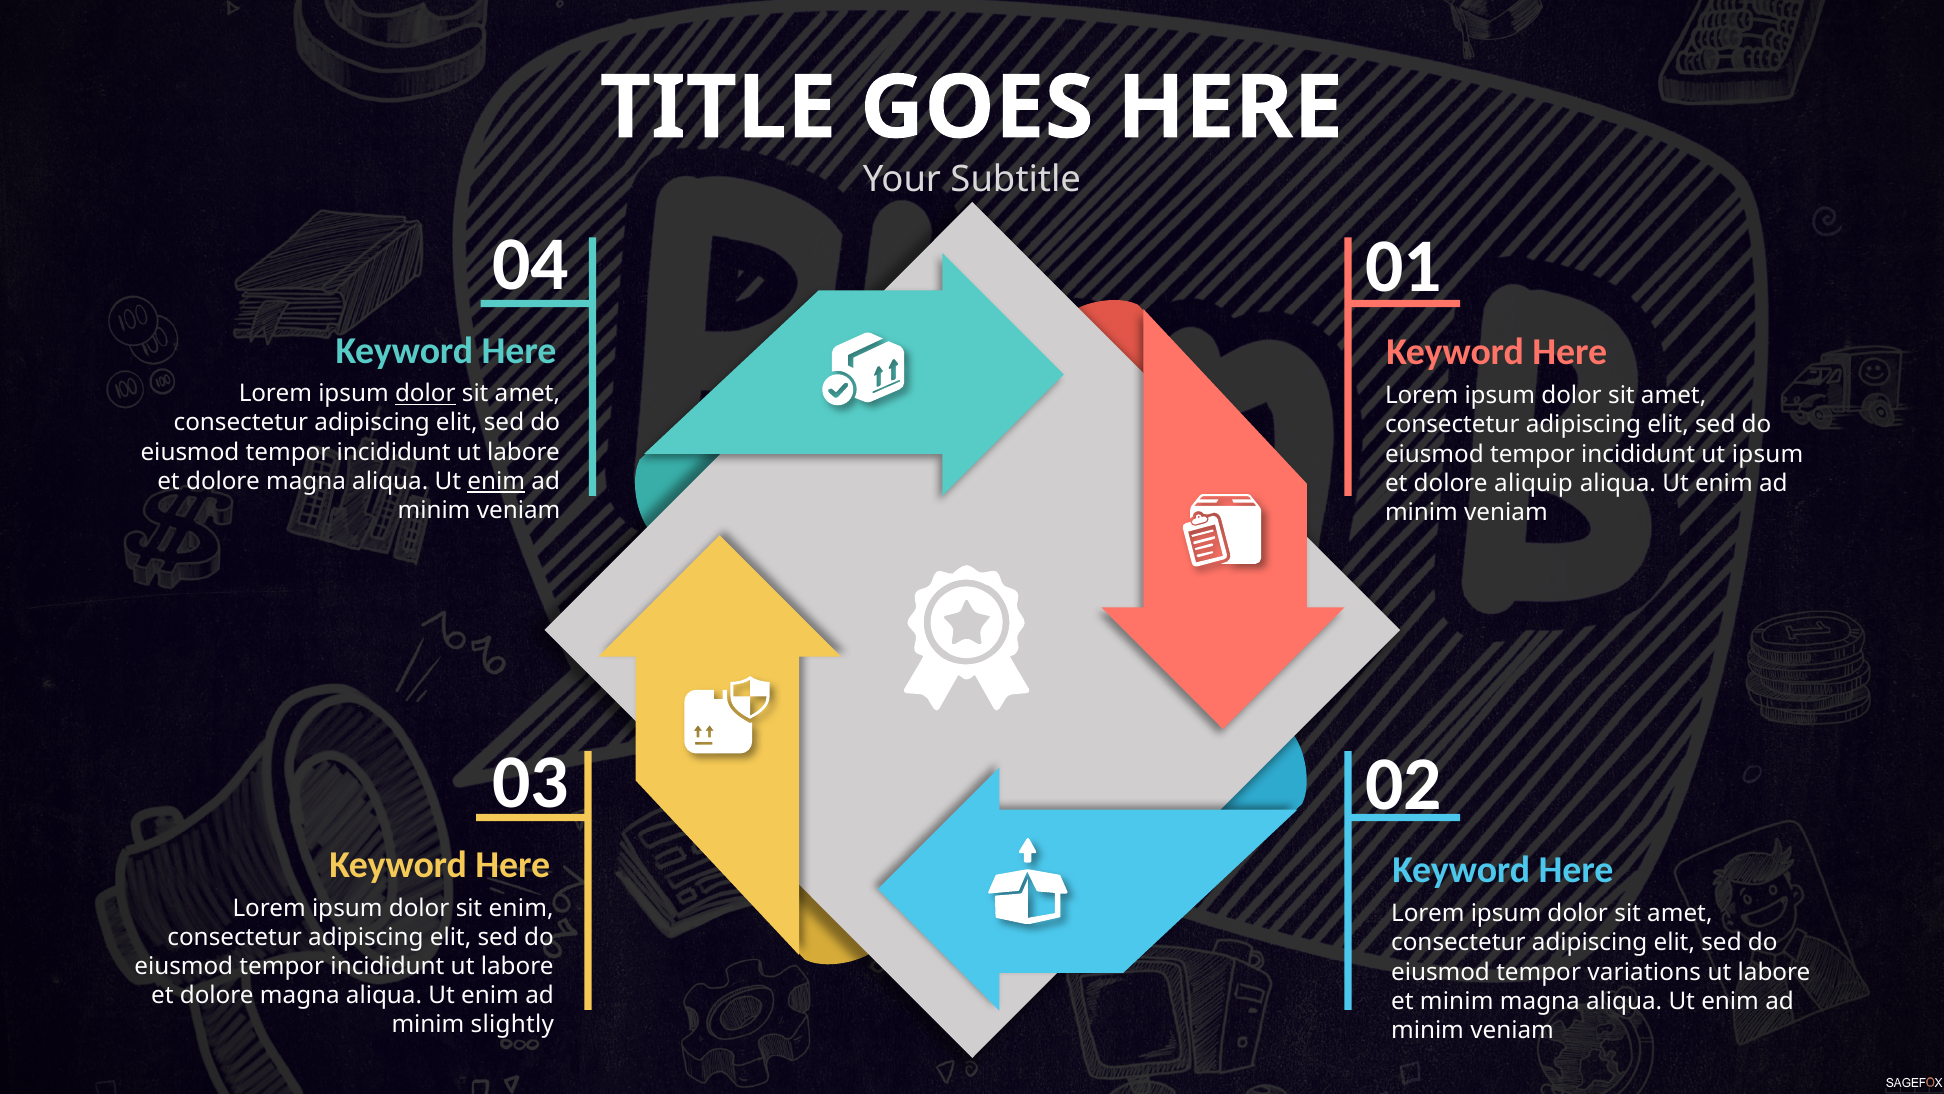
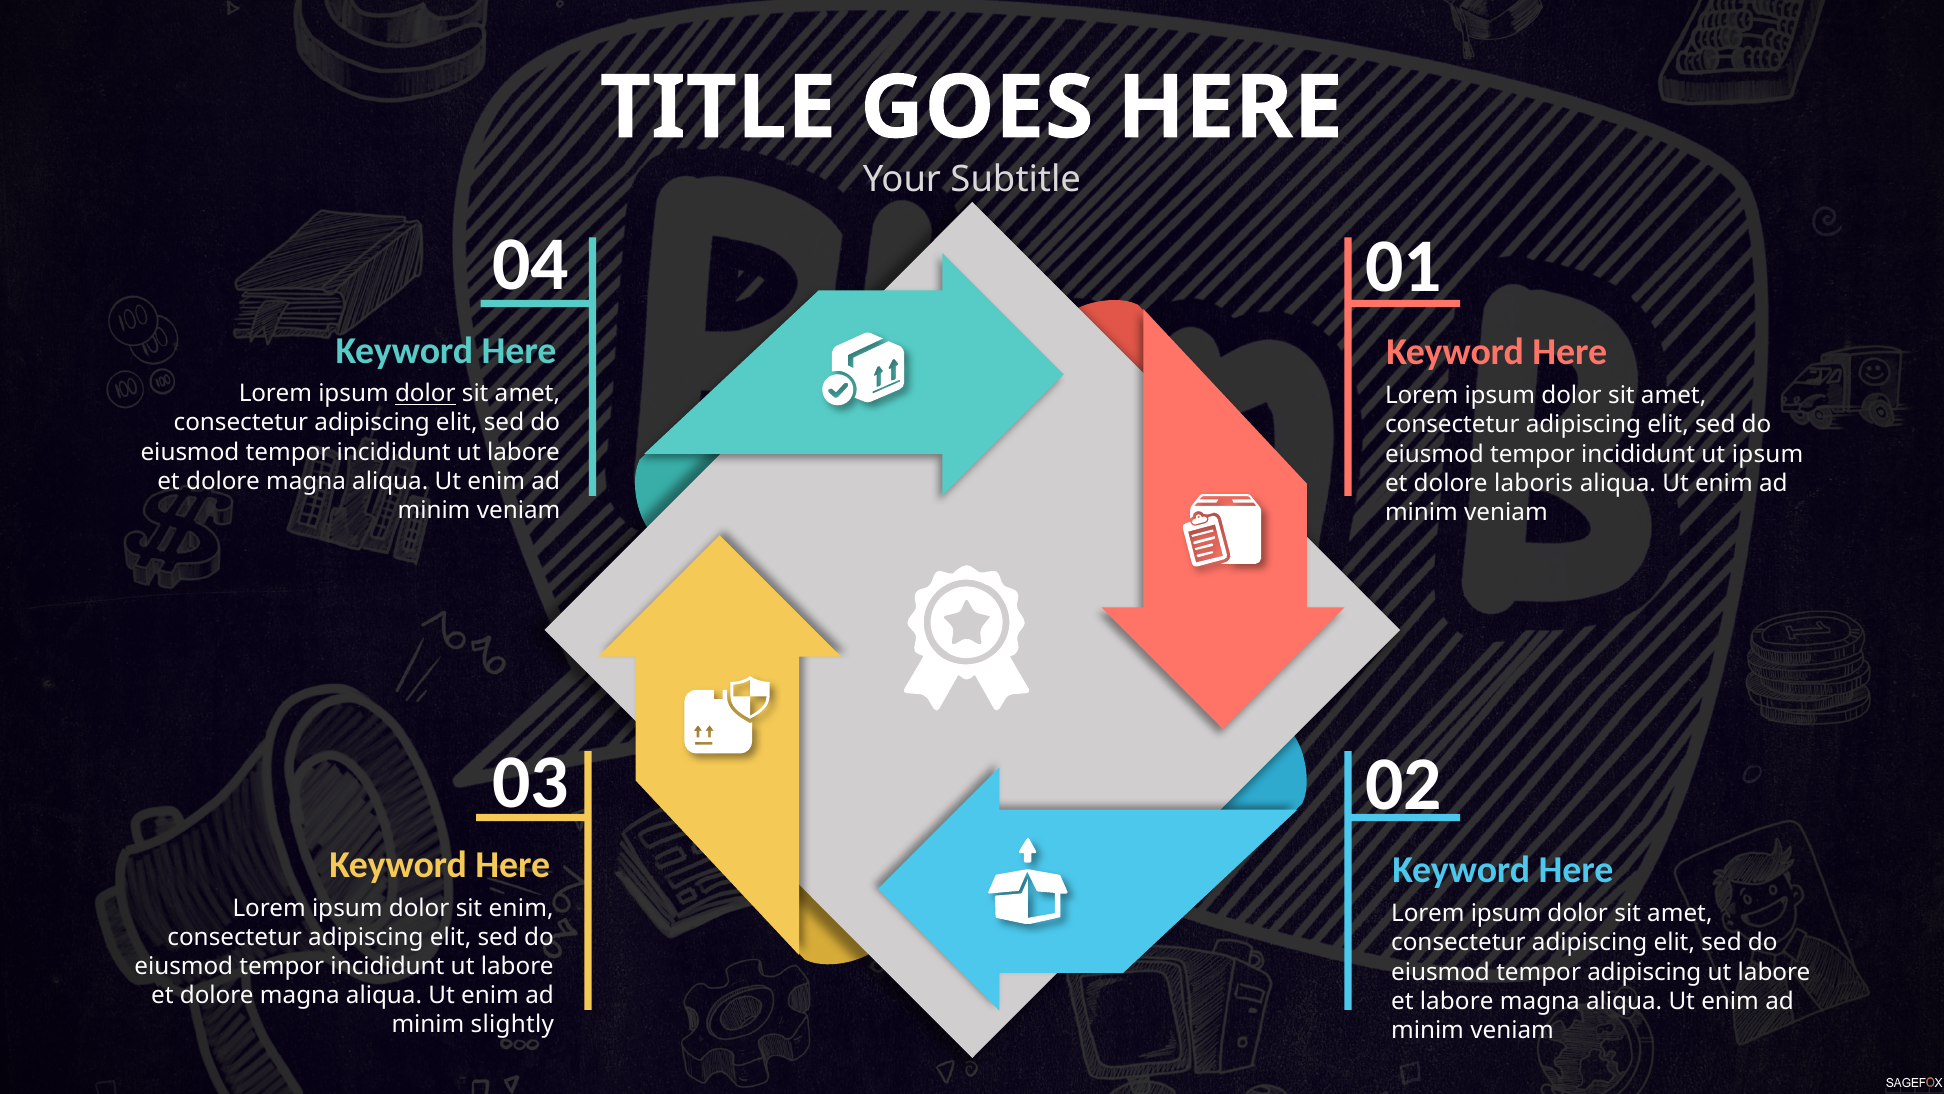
enim underline: present -> none (496, 481)
aliquip: aliquip -> laboris (1534, 483)
tempor variations: variations -> adipiscing (1644, 972)
et minim: minim -> labore (1457, 1001)
